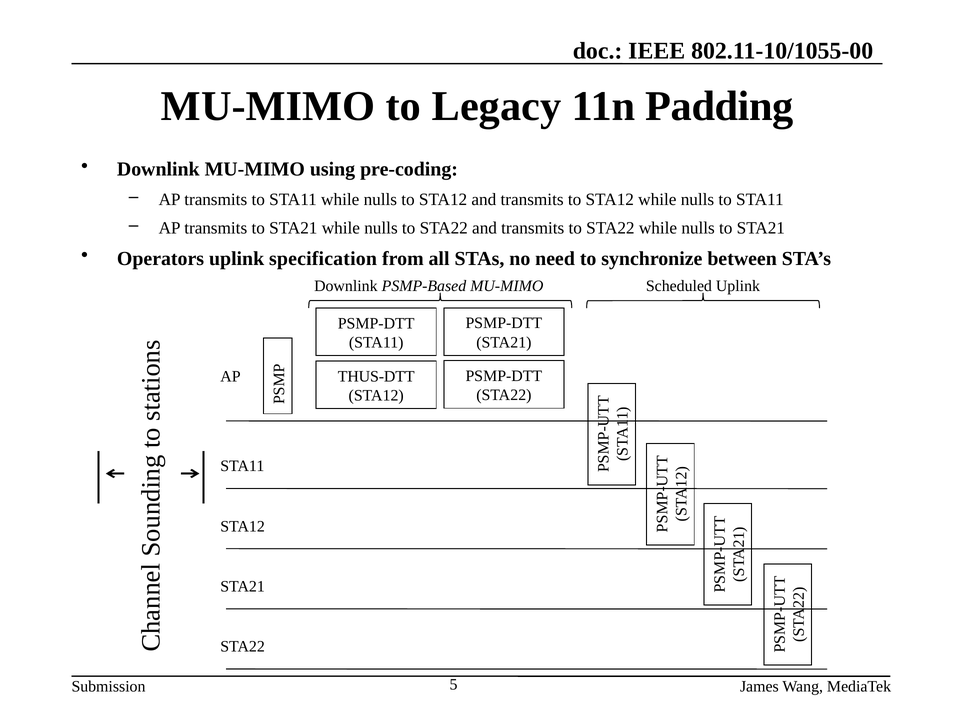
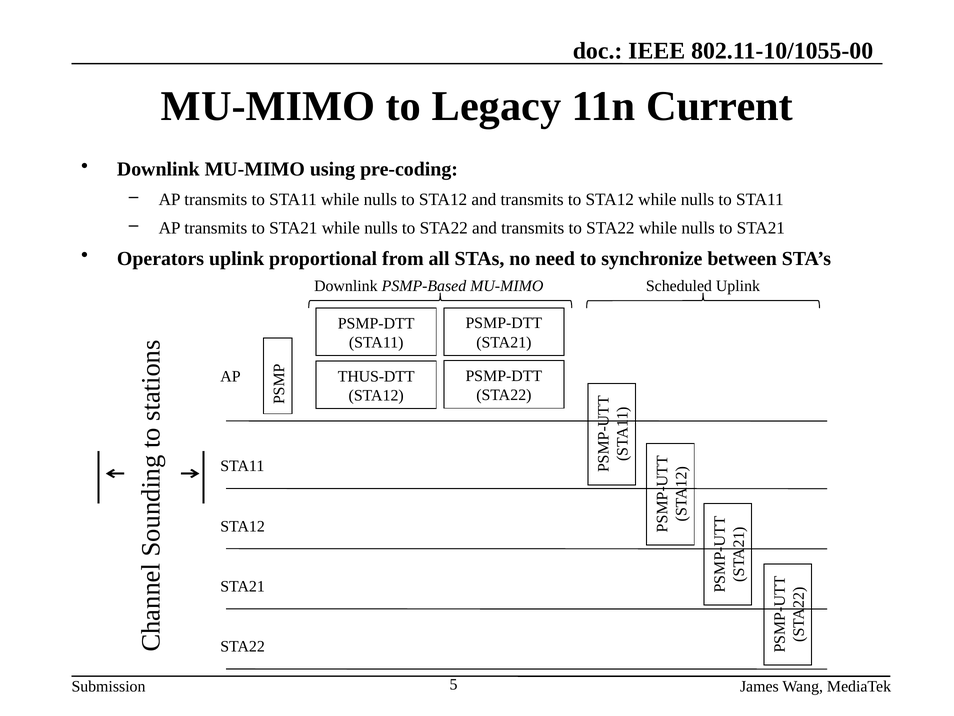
Padding: Padding -> Current (719, 106)
specification: specification -> proportional (323, 258)
